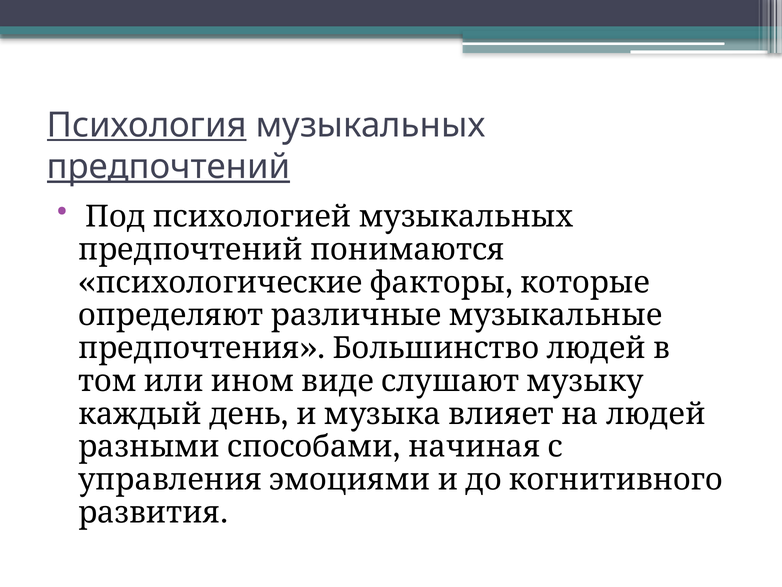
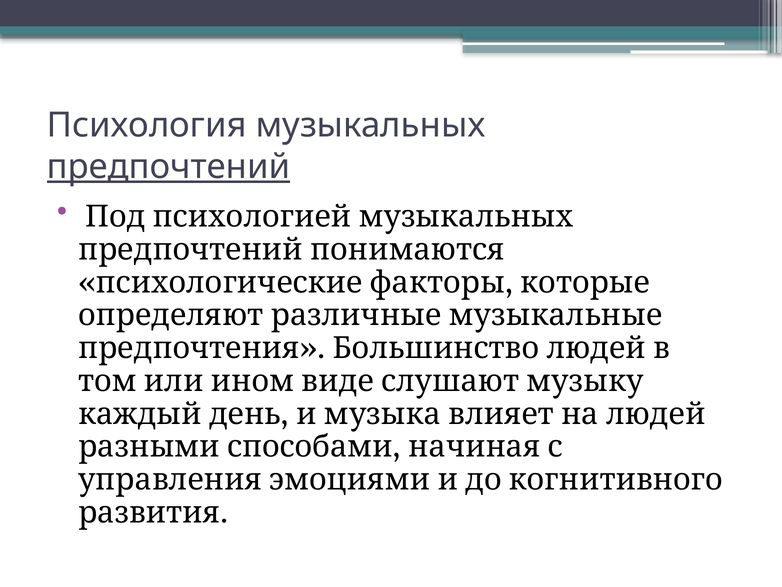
Психология underline: present -> none (147, 125)
